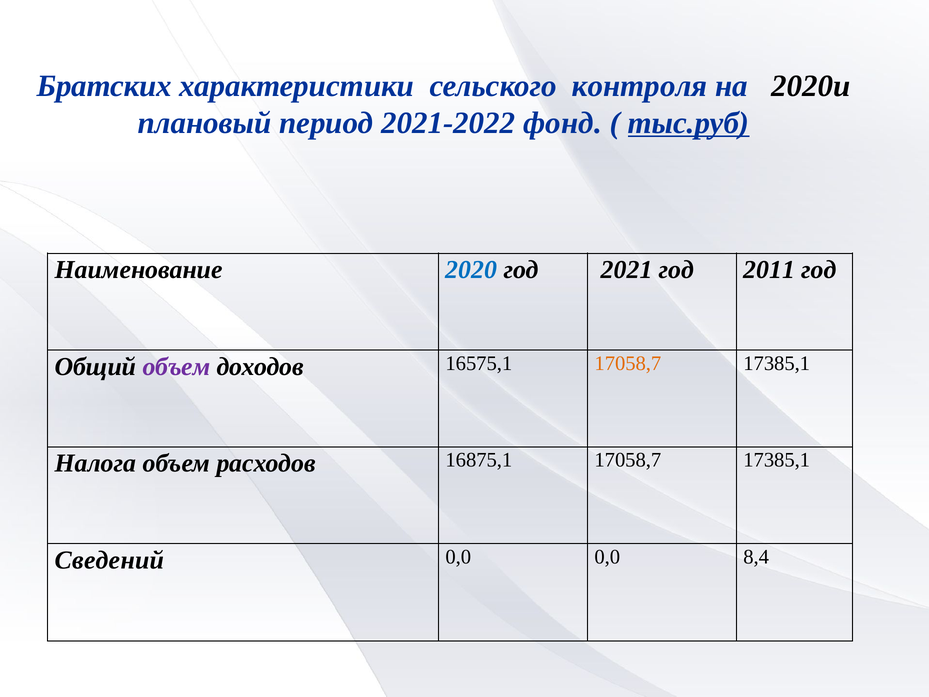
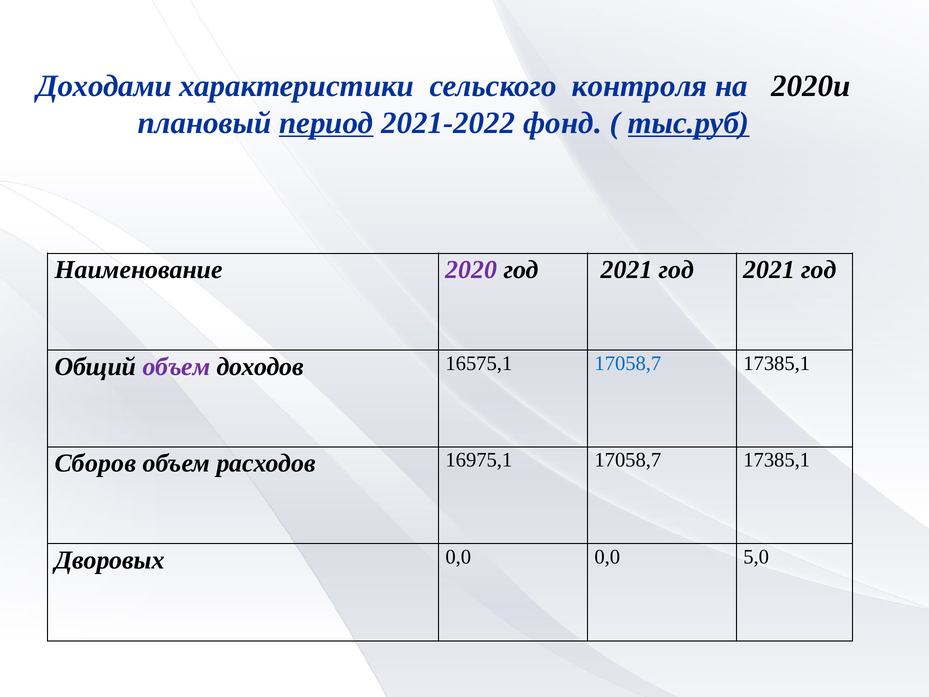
Братских: Братских -> Доходами (104, 86)
период underline: none -> present (326, 123)
2020 colour: blue -> purple (471, 270)
2021 год 2011: 2011 -> 2021 (769, 270)
17058,7 colour: orange -> blue (628, 363)
Налога: Налога -> Сборов (95, 463)
16875,1: 16875,1 -> 16975,1 (479, 460)
Сведений: Сведений -> Дворовых (110, 560)
8,4: 8,4 -> 5,0 (756, 557)
